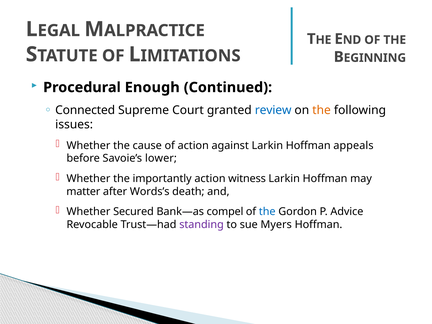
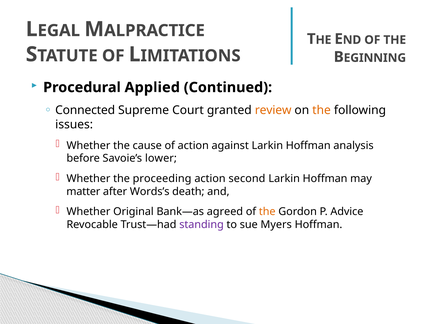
Enough: Enough -> Applied (152, 87)
review colour: blue -> orange (273, 110)
appeals: appeals -> analysis (354, 145)
importantly: importantly -> proceeding (162, 179)
witness: witness -> second (247, 179)
Secured: Secured -> Original (133, 212)
compel: compel -> agreed (225, 212)
the colour: blue -> orange (267, 212)
